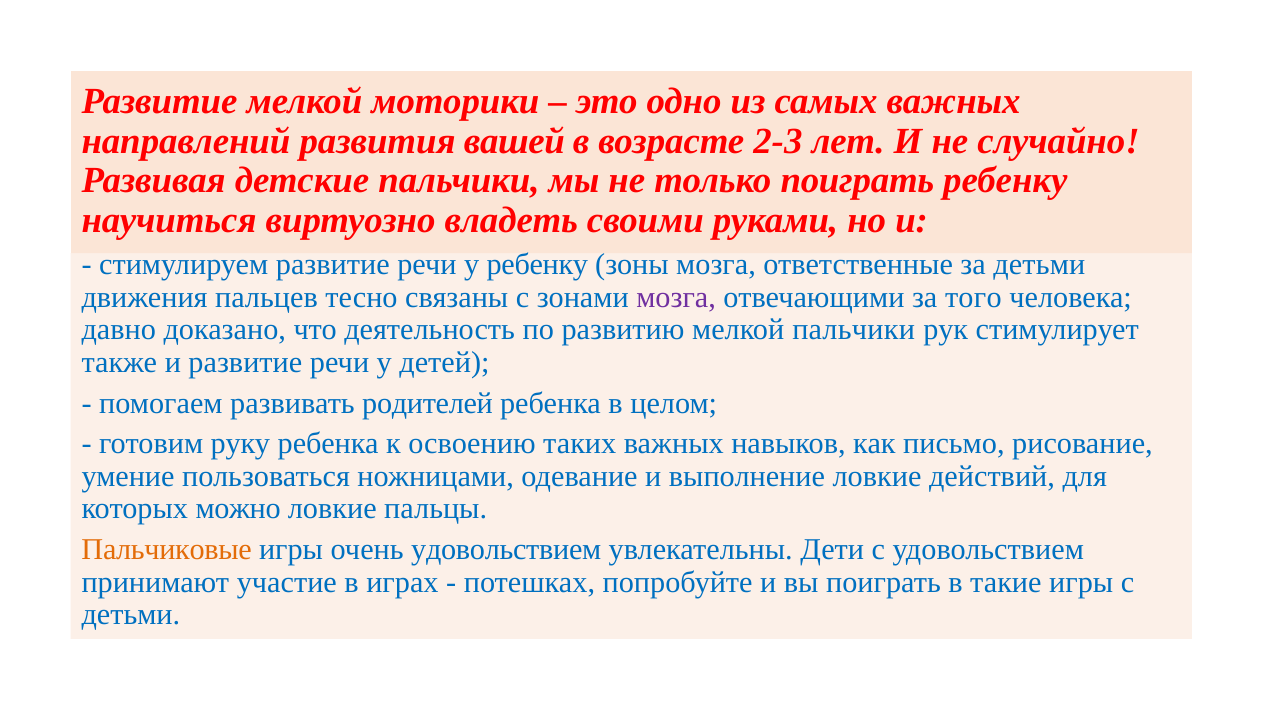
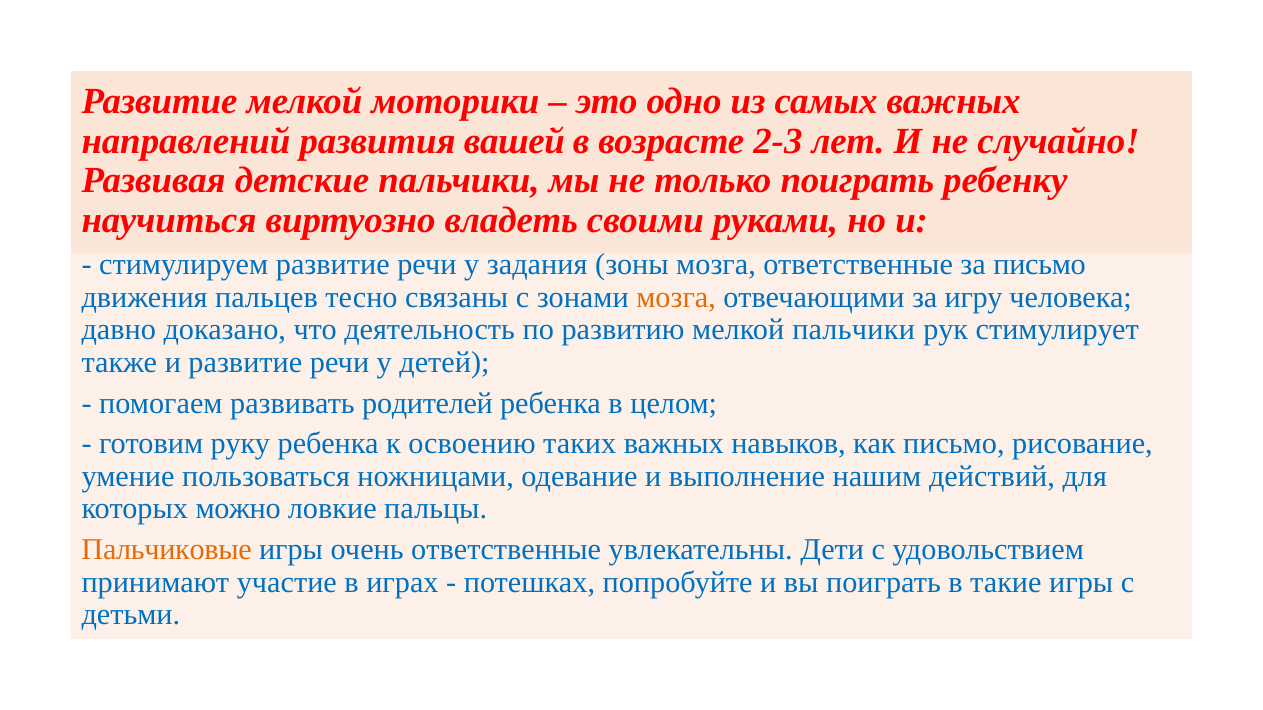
у ребенку: ребенку -> задания (537, 265)
за детьми: детьми -> письмо (1040, 265)
мозга colour: purple -> orange (676, 297)
того: того -> игру (974, 297)
выполнение ловкие: ловкие -> нашим (877, 477)
очень удовольствием: удовольствием -> ответственные (506, 550)
